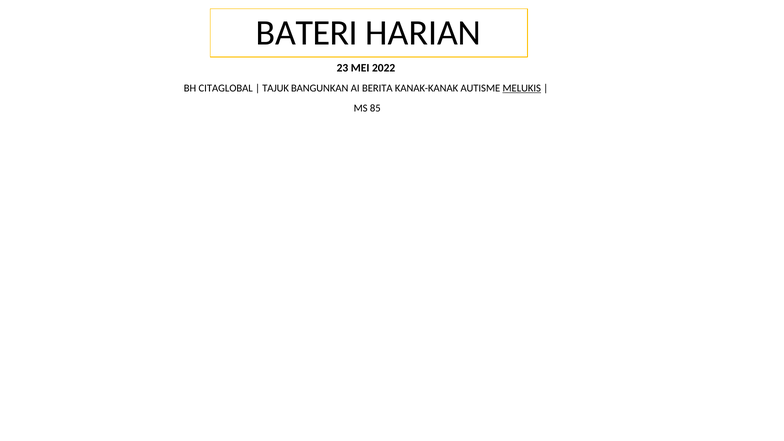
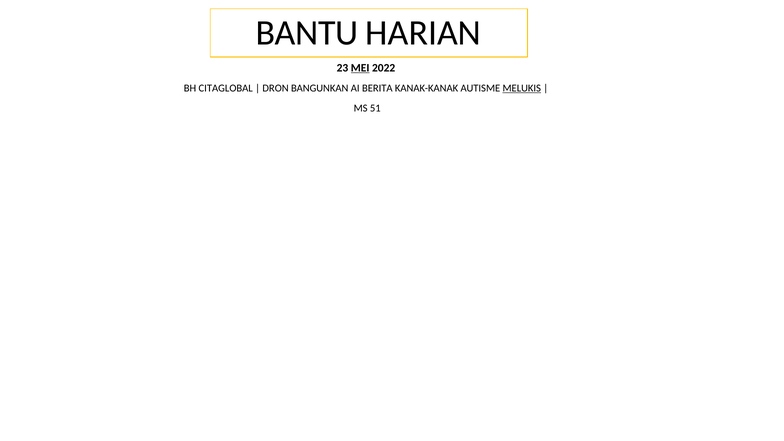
BATERI: BATERI -> BANTU (307, 33)
MEI underline: none -> present (360, 68)
TAJUK: TAJUK -> DRON (276, 88)
85: 85 -> 51 (375, 108)
